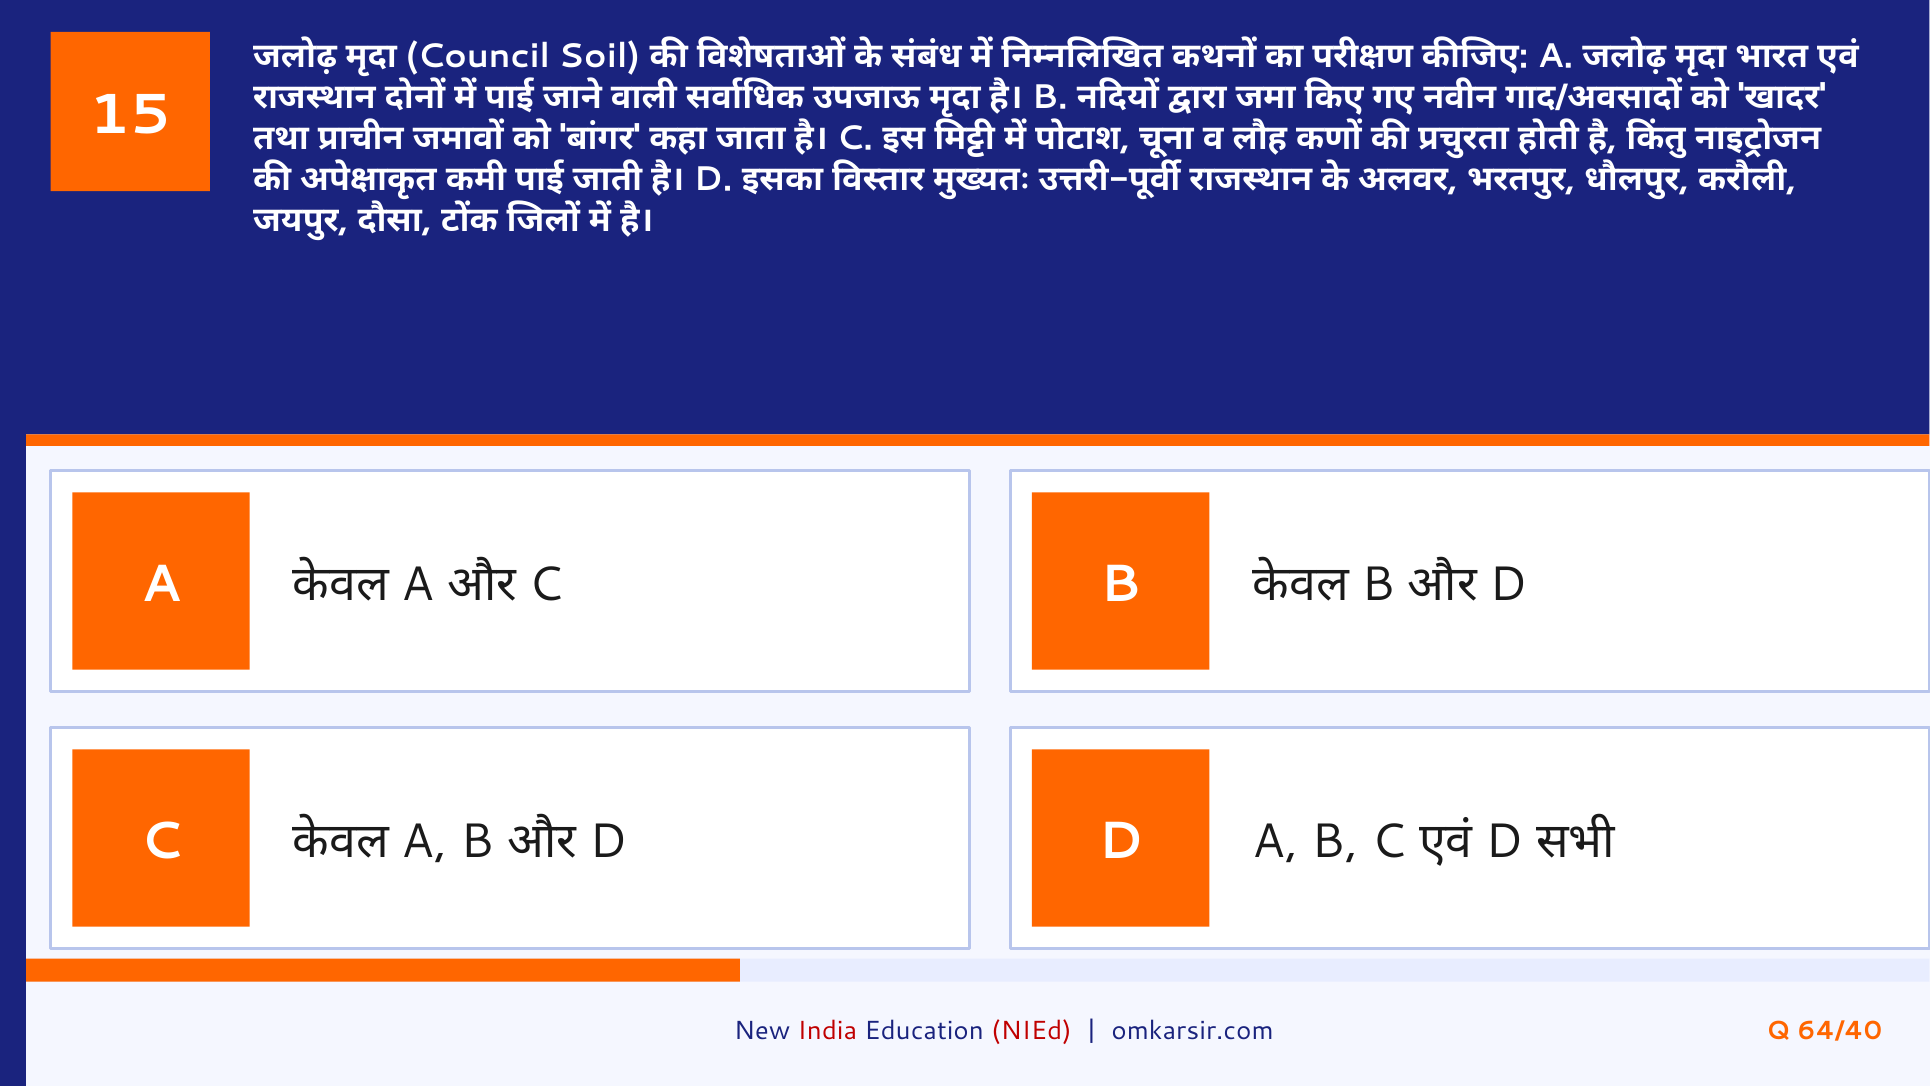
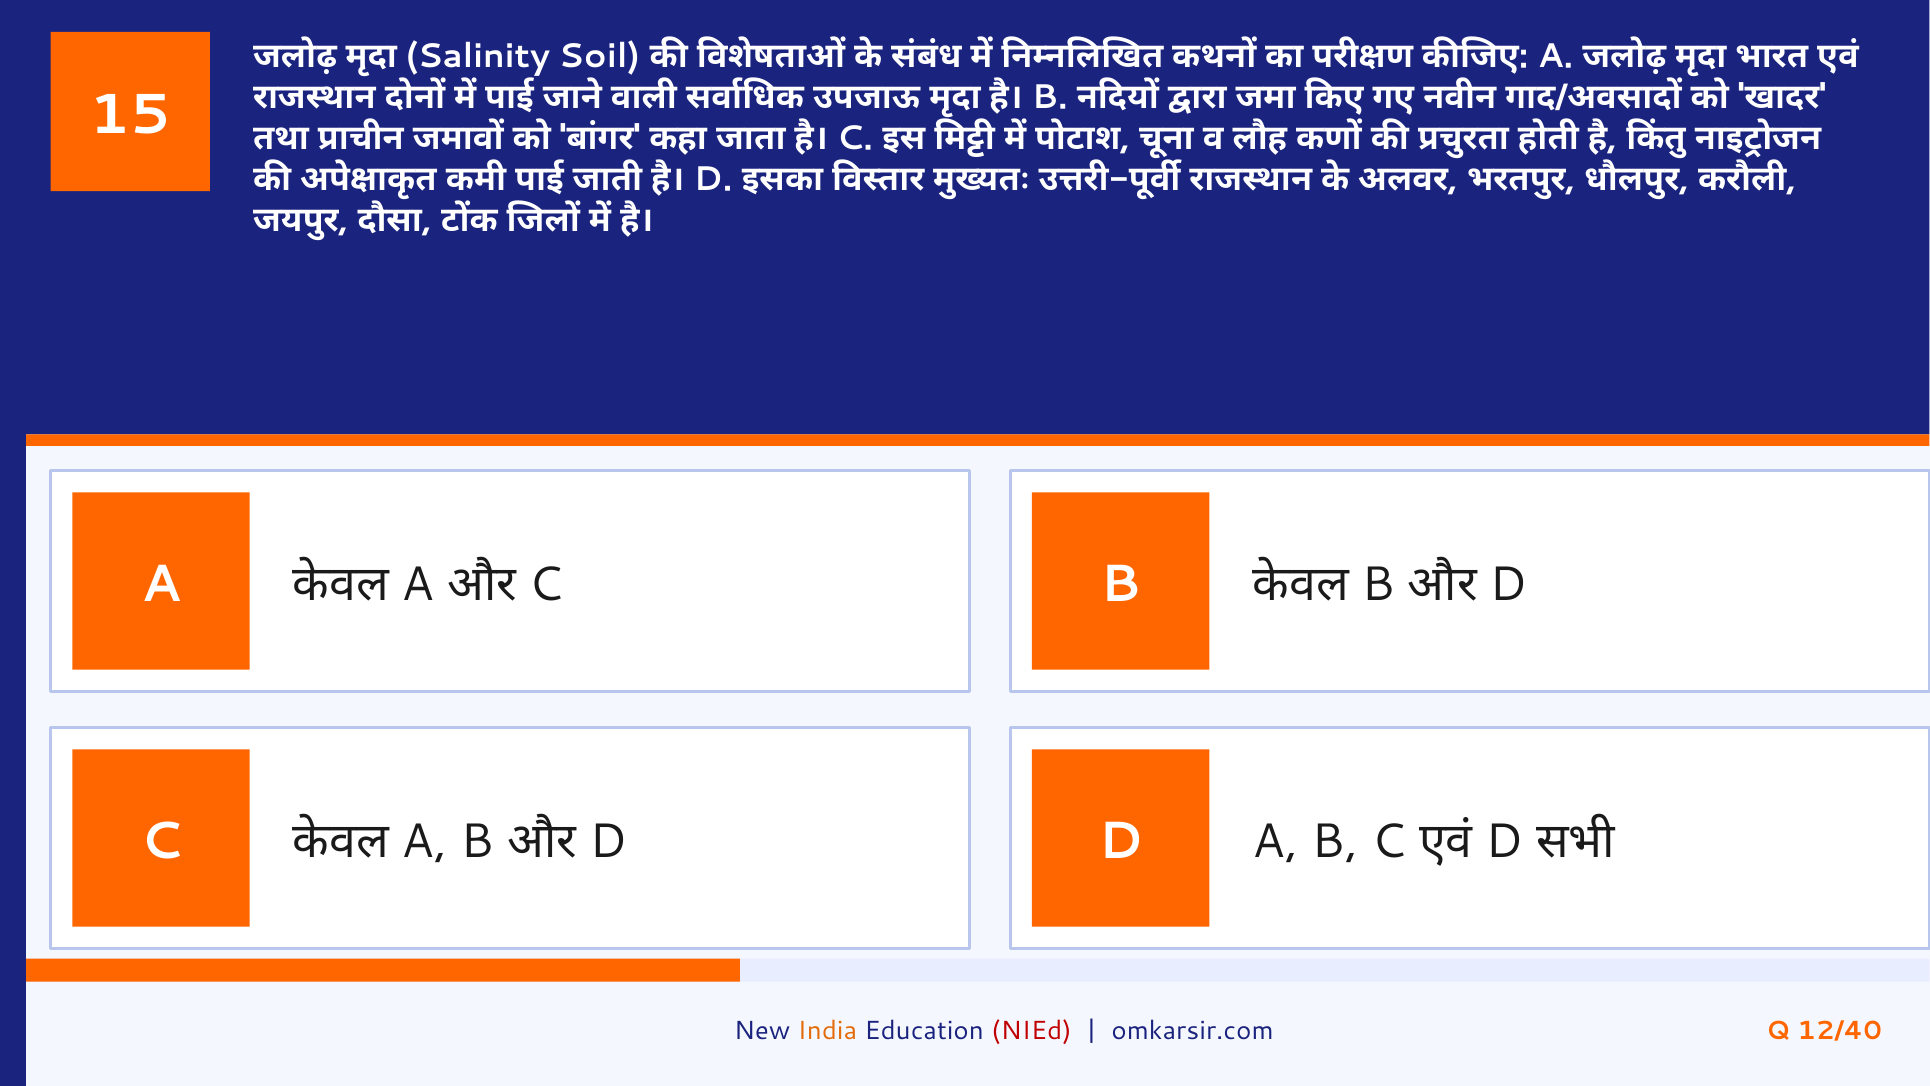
Council: Council -> Salinity (478, 56)
India colour: red -> orange (827, 1031)
64/40: 64/40 -> 12/40 (1840, 1031)
